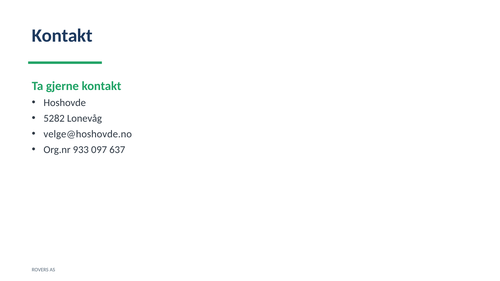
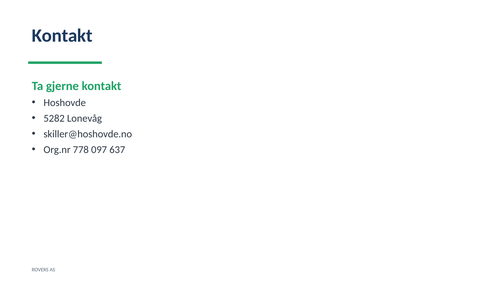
velge@hoshovde.no: velge@hoshovde.no -> skiller@hoshovde.no (88, 134)
933: 933 -> 778 (81, 150)
